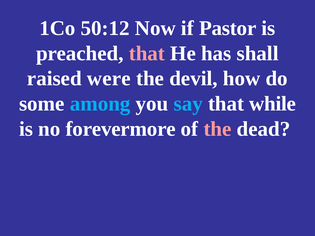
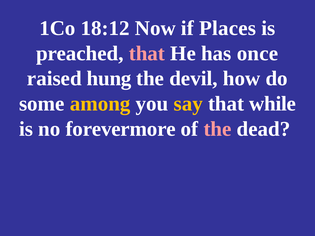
50:12: 50:12 -> 18:12 (105, 28)
Pastor: Pastor -> Places (228, 28)
shall: shall -> once (257, 53)
were: were -> hung (109, 79)
among colour: light blue -> yellow (100, 104)
say colour: light blue -> yellow (188, 104)
